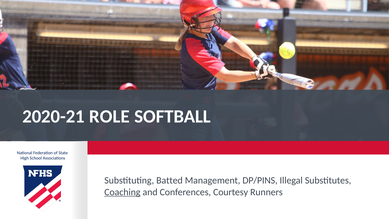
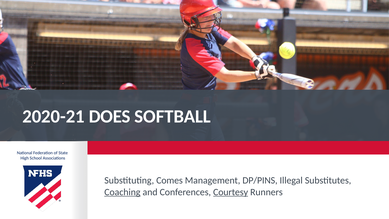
ROLE: ROLE -> DOES (110, 116)
Batted: Batted -> Comes (170, 180)
Courtesy underline: none -> present (231, 192)
